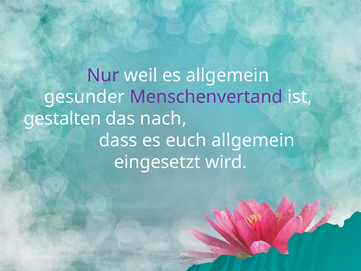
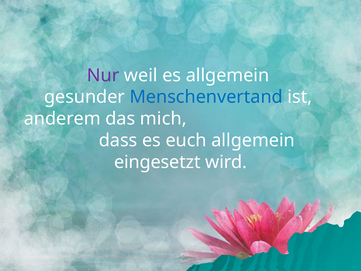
Menschenvertand colour: purple -> blue (206, 97)
gestalten: gestalten -> anderem (62, 119)
nach: nach -> mich (163, 119)
